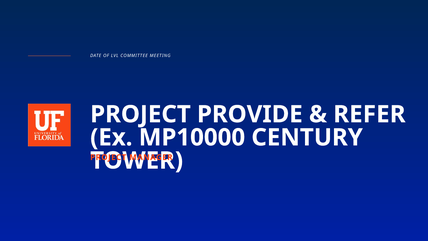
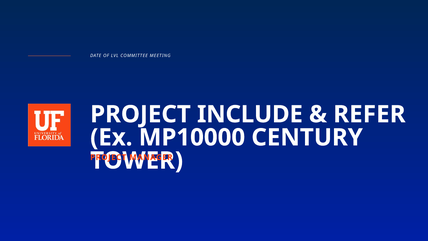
PROVIDE: PROVIDE -> INCLUDE (250, 114)
